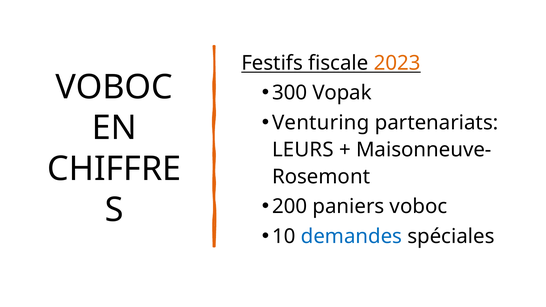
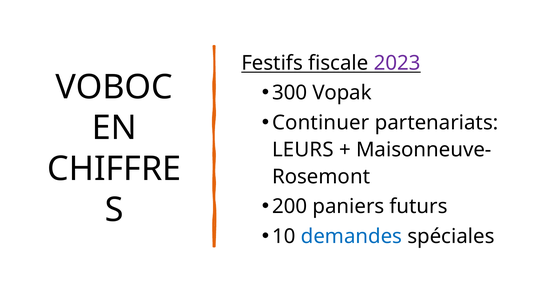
2023 colour: orange -> purple (397, 63)
Venturing: Venturing -> Continuer (321, 123)
paniers voboc: voboc -> futurs (419, 207)
